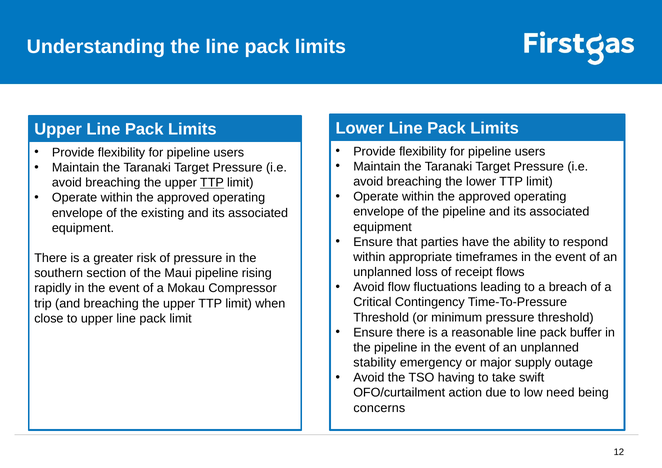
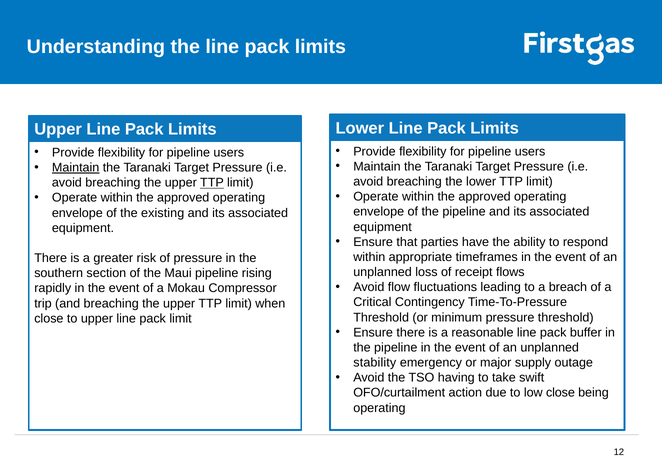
Maintain underline: none -> present (76, 168)
low need: need -> close (560, 393)
concerns: concerns -> operating (379, 408)
